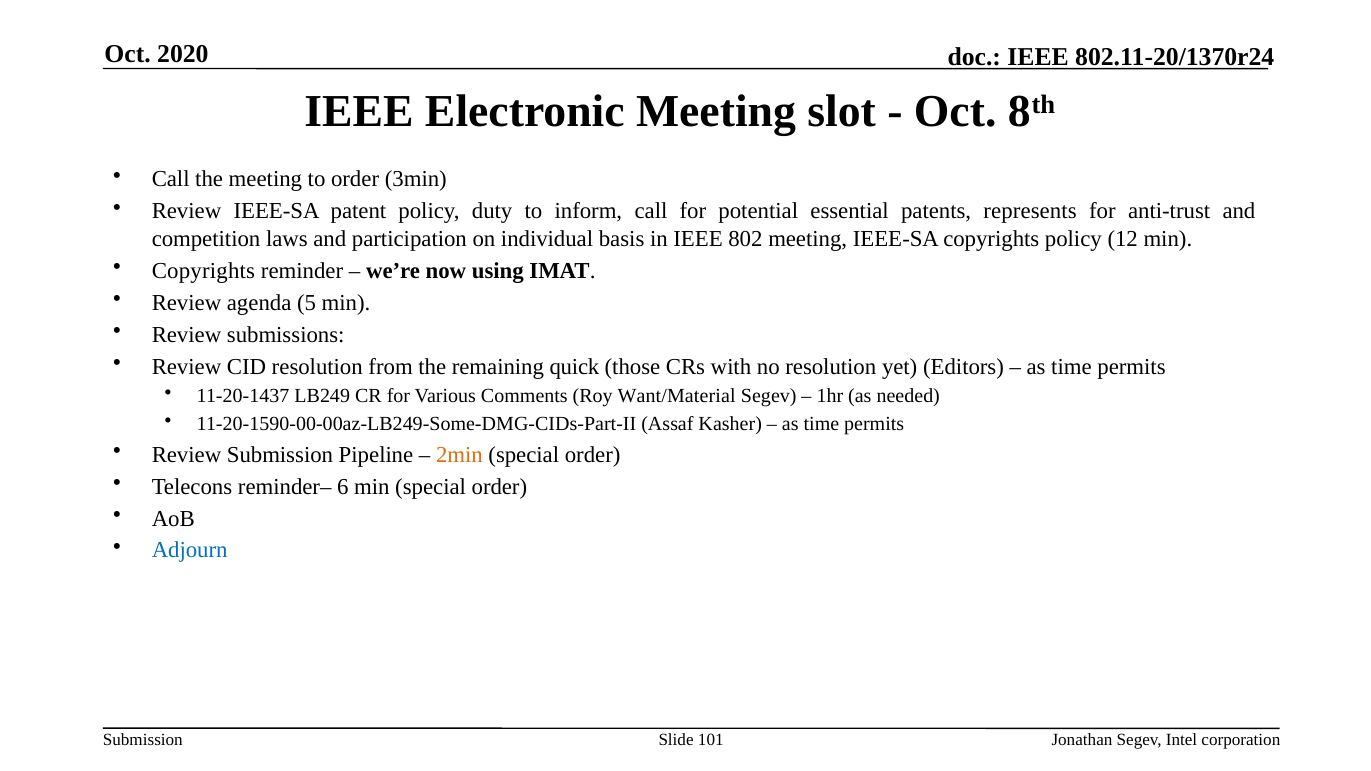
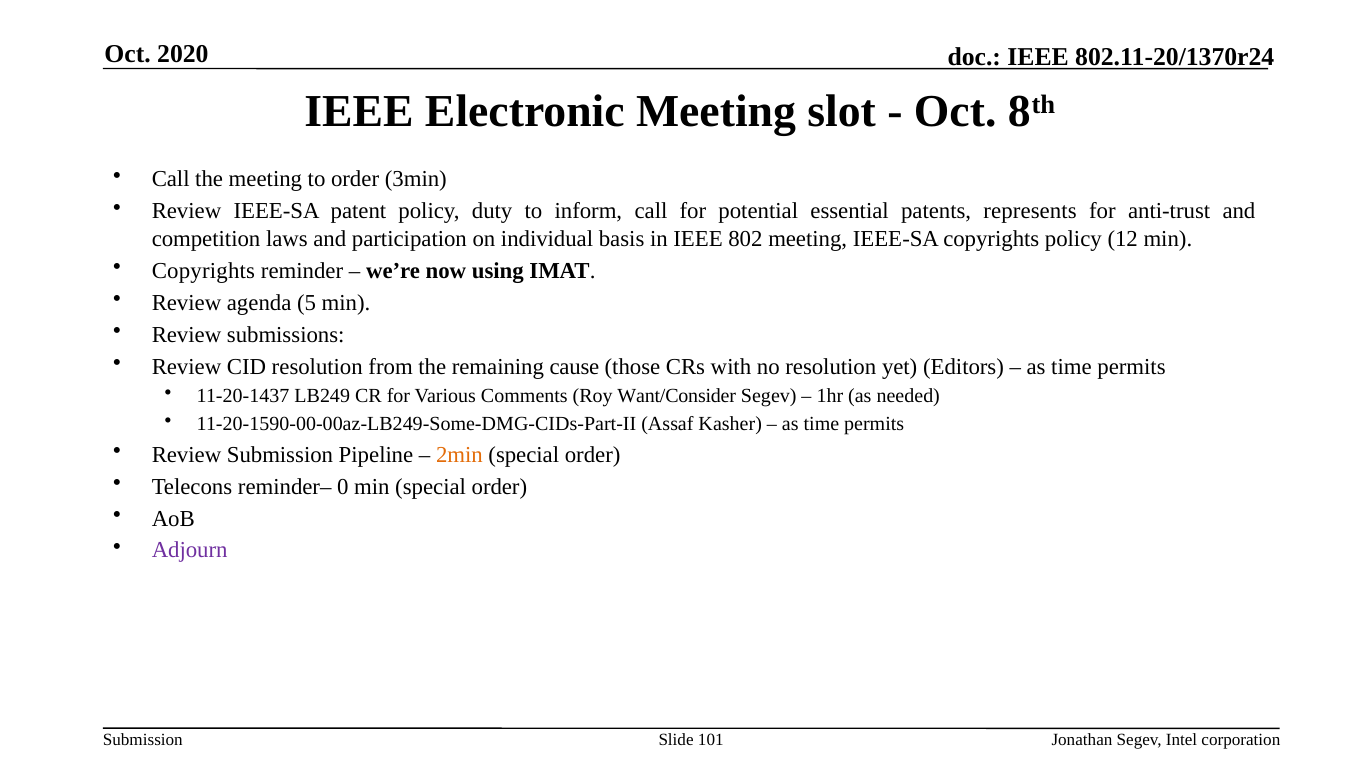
quick: quick -> cause (574, 367)
Want/Material: Want/Material -> Want/Consider (677, 396)
6: 6 -> 0 (343, 487)
Adjourn colour: blue -> purple (190, 551)
